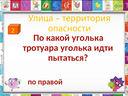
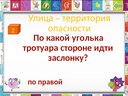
тротуара уголька: уголька -> стороне (76, 48)
пытаться: пытаться -> заслонку (68, 58)
